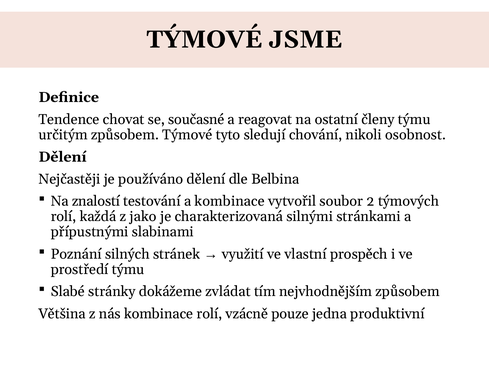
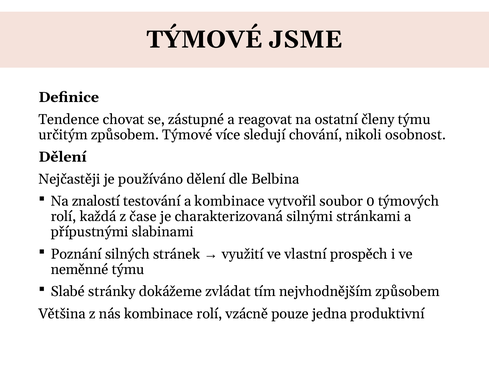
současné: současné -> zástupné (196, 120)
tyto: tyto -> více (228, 135)
2: 2 -> 0 (371, 202)
jako: jako -> čase (143, 217)
prostředí: prostředí -> neměnné (80, 270)
